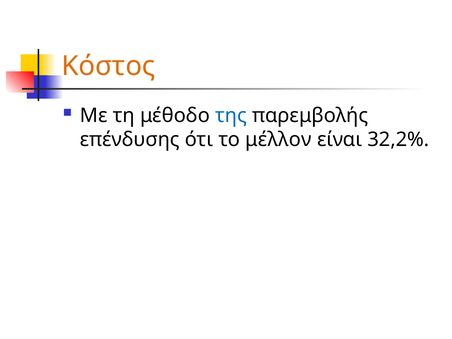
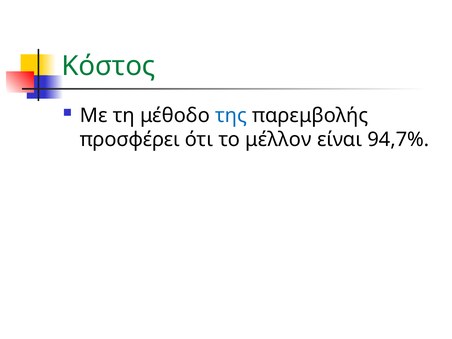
Κόστος colour: orange -> green (108, 66)
επένδυσης: επένδυσης -> προσφέρει (130, 140)
32,2%: 32,2% -> 94,7% (398, 140)
